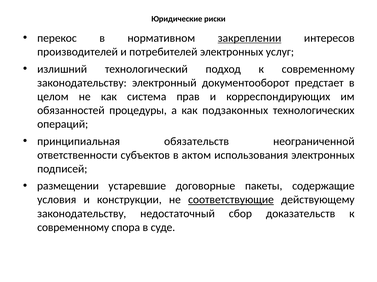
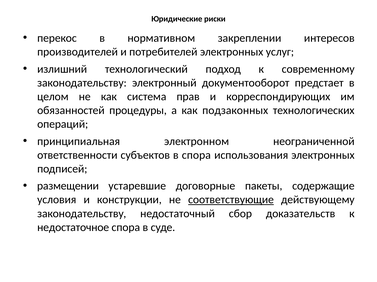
закреплении underline: present -> none (250, 38)
обязательств: обязательств -> электронном (197, 142)
в актом: актом -> спора (196, 155)
современному: современному -> недостаточное (73, 228)
